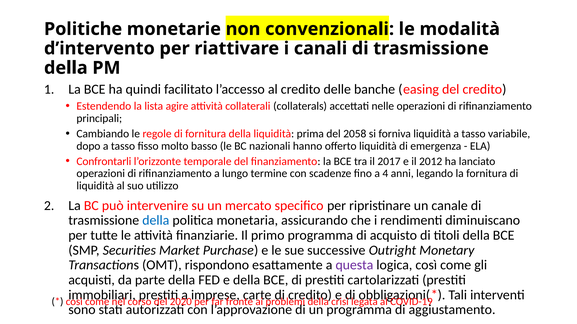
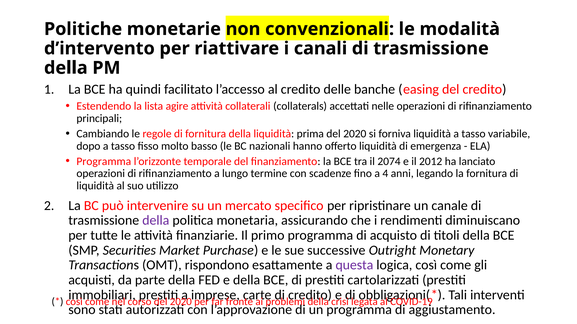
prima del 2058: 2058 -> 2020 (355, 134)
Confrontarli: Confrontarli -> Programma (104, 162)
2017: 2017 -> 2074 (389, 162)
della colour: blue -> purple (156, 221)
